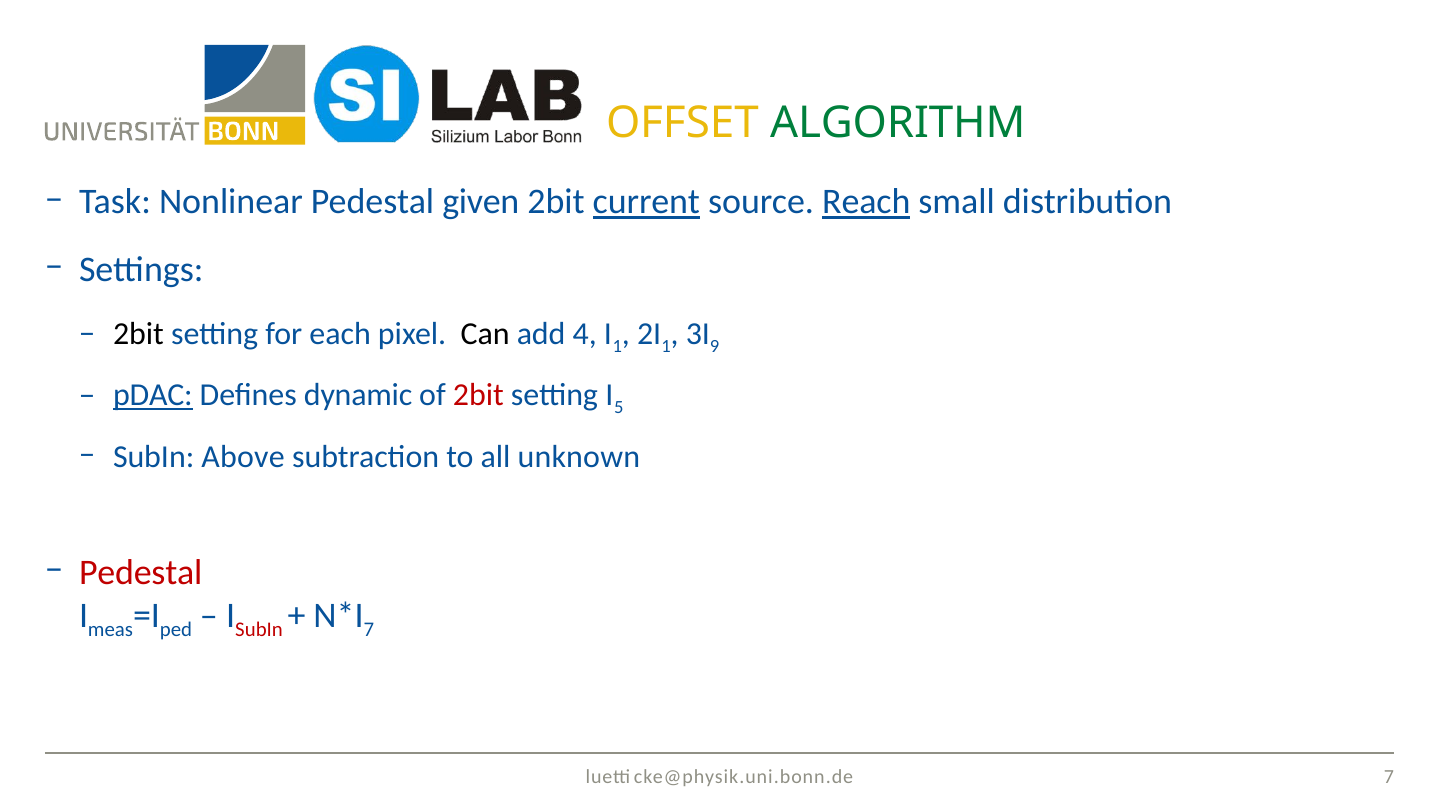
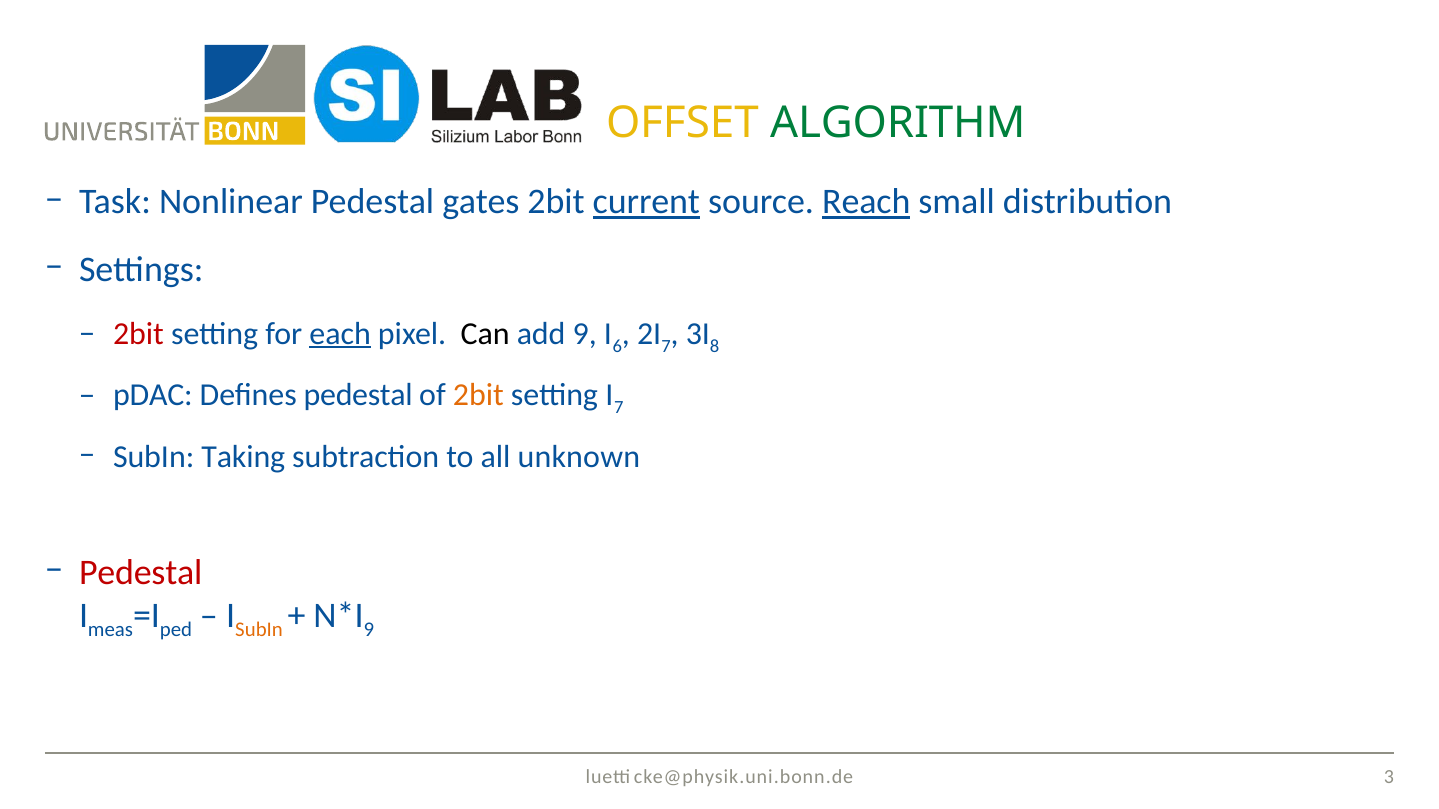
given: given -> gates (481, 202)
2bit colour: black -> red (138, 334)
each underline: none -> present (340, 334)
add 4: 4 -> 9 (585, 334)
1: 1 -> 6 (617, 346)
1: 1 -> 7 (666, 346)
9: 9 -> 8 (715, 346)
pDAC underline: present -> none (153, 395)
Defines dynamic: dynamic -> pedestal (358, 395)
2bit colour: red -> orange (478, 395)
5: 5 -> 7 (619, 408)
Above: Above -> Taking (243, 457)
SubIn colour: red -> orange (259, 630)
7: 7 -> 9 (369, 630)
luetticke@physik.uni.bonn.de 7: 7 -> 3 (1389, 777)
